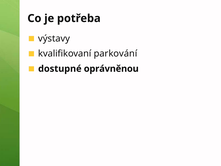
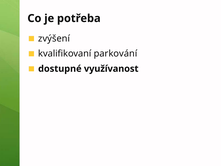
výstavy: výstavy -> zvýšení (54, 38)
oprávněnou: oprávněnou -> využívanost (111, 69)
